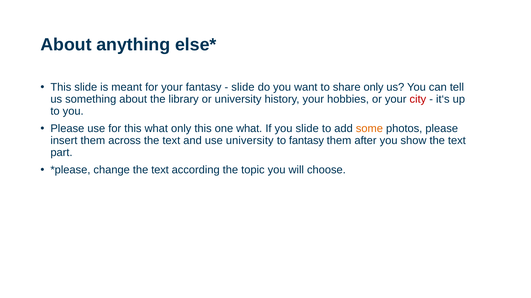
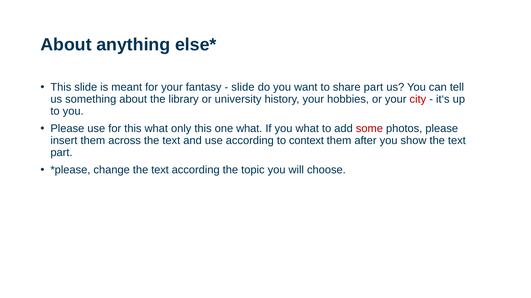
share only: only -> part (373, 87)
you slide: slide -> what (307, 129)
some colour: orange -> red (369, 129)
use university: university -> according (250, 141)
to fantasy: fantasy -> context (306, 141)
